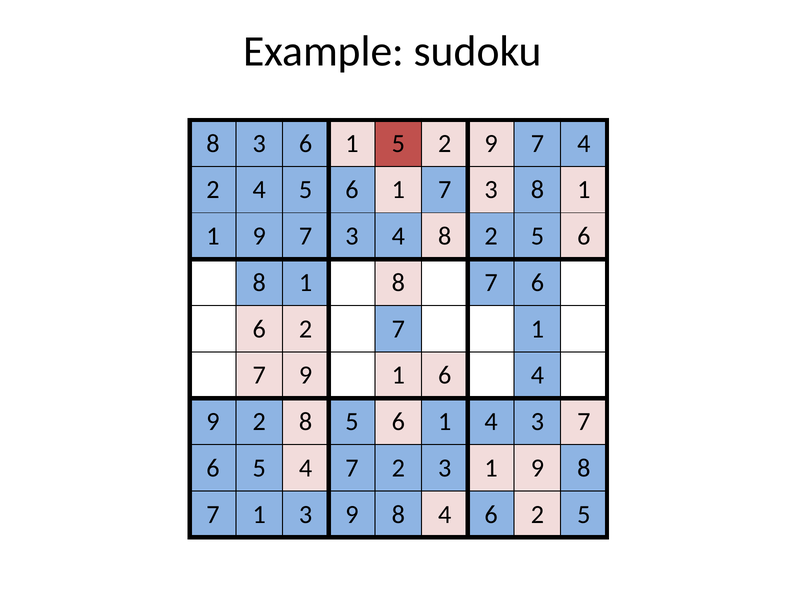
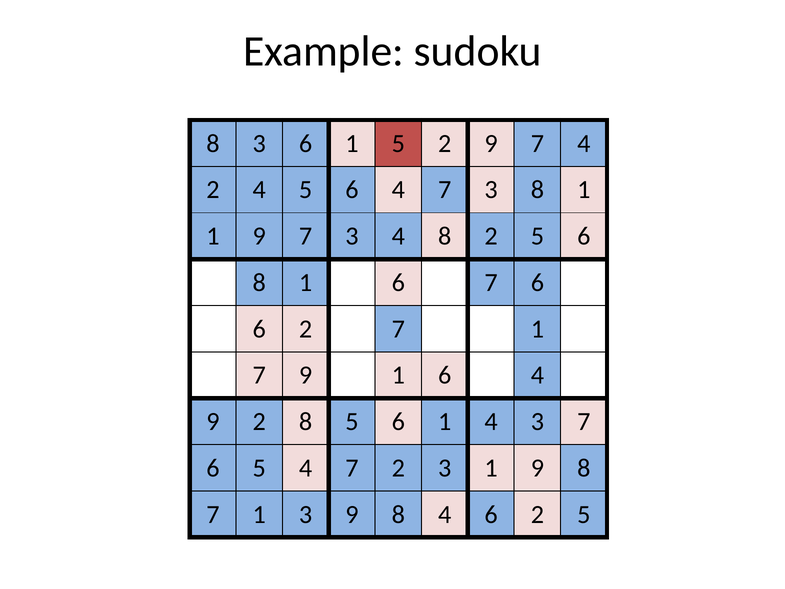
4 5 6 1: 1 -> 4 (398, 190)
8 1 8: 8 -> 6 (398, 282)
